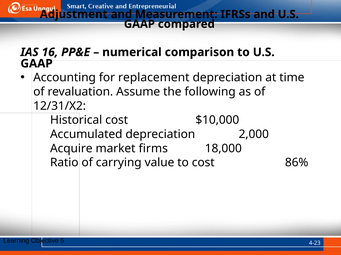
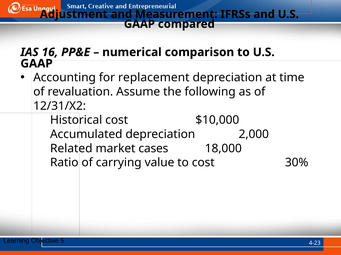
Acquire: Acquire -> Related (71, 149)
firms: firms -> cases (153, 149)
86%: 86% -> 30% (297, 163)
